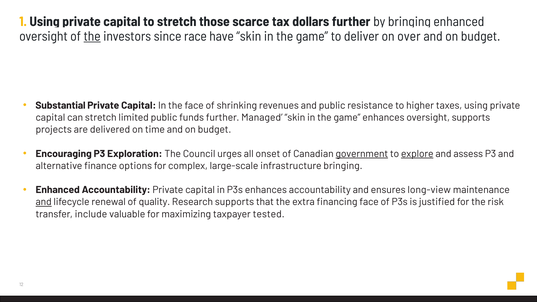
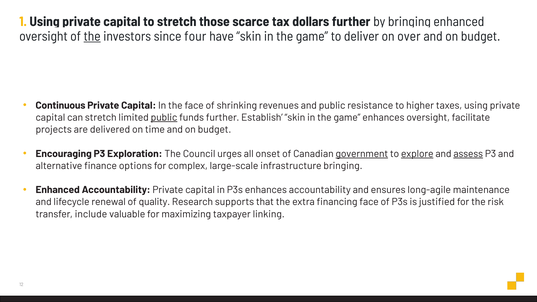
race: race -> four (195, 36)
Substantial: Substantial -> Continuous (60, 105)
public underline: none -> present (164, 117)
Managed: Managed -> Establish (262, 117)
oversight supports: supports -> facilitate (471, 117)
assess underline: none -> present (468, 154)
long-view: long-view -> long-agile (429, 190)
and underline: present -> none (44, 202)
tested: tested -> linking (269, 214)
